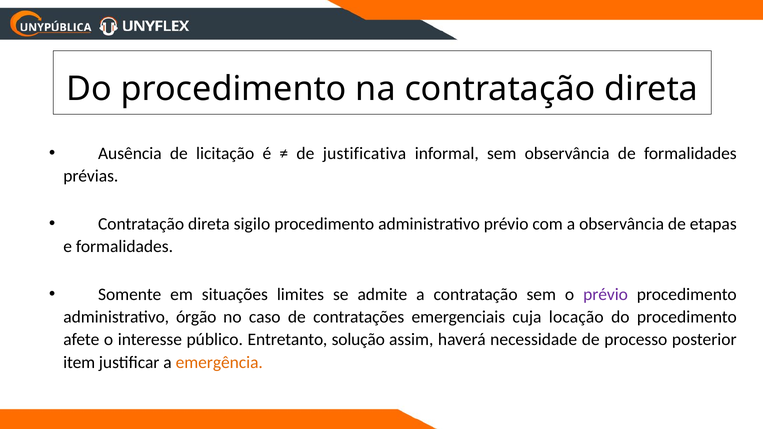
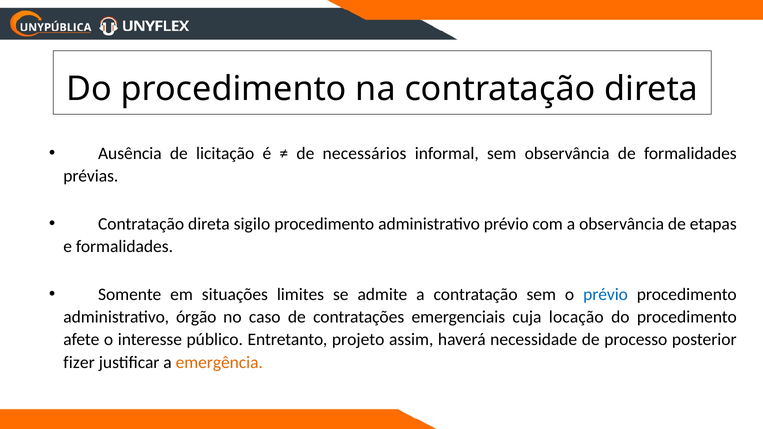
justificativa: justificativa -> necessários (364, 154)
prévio colour: purple -> blue (606, 294)
solução: solução -> projeto (358, 340)
item: item -> fizer (79, 362)
